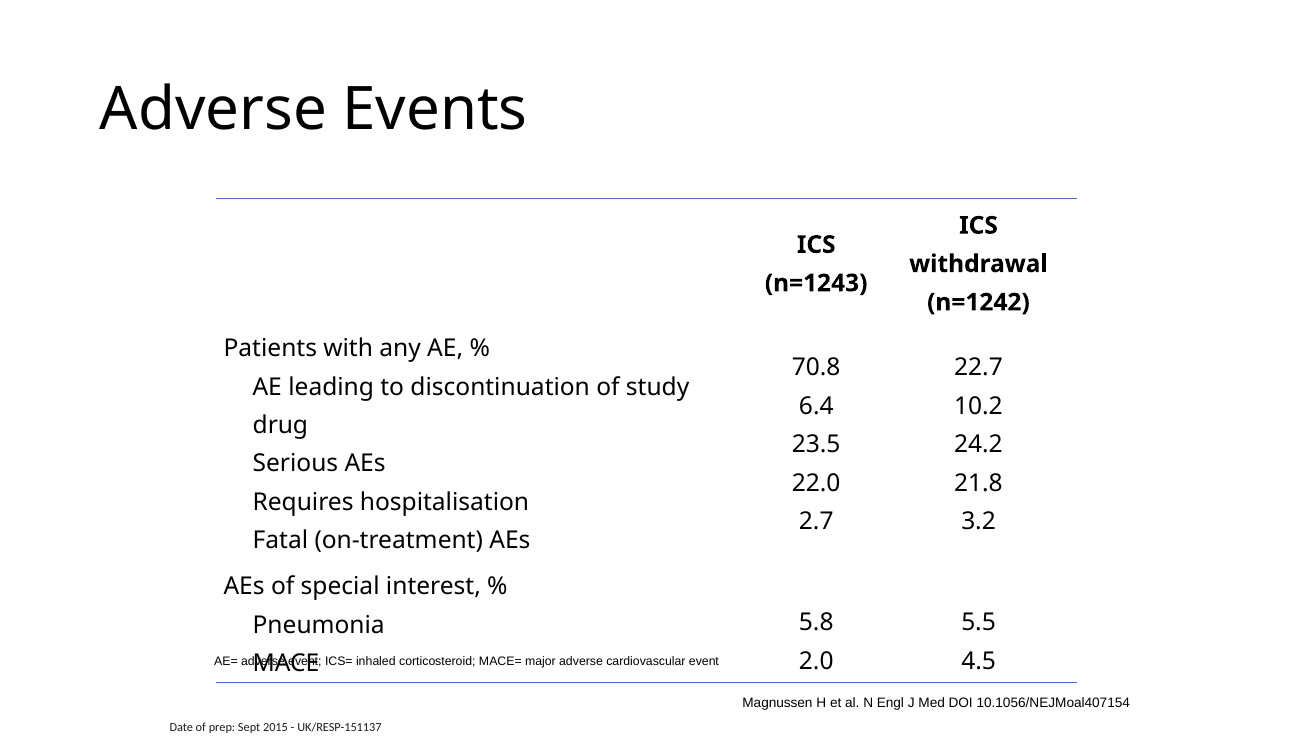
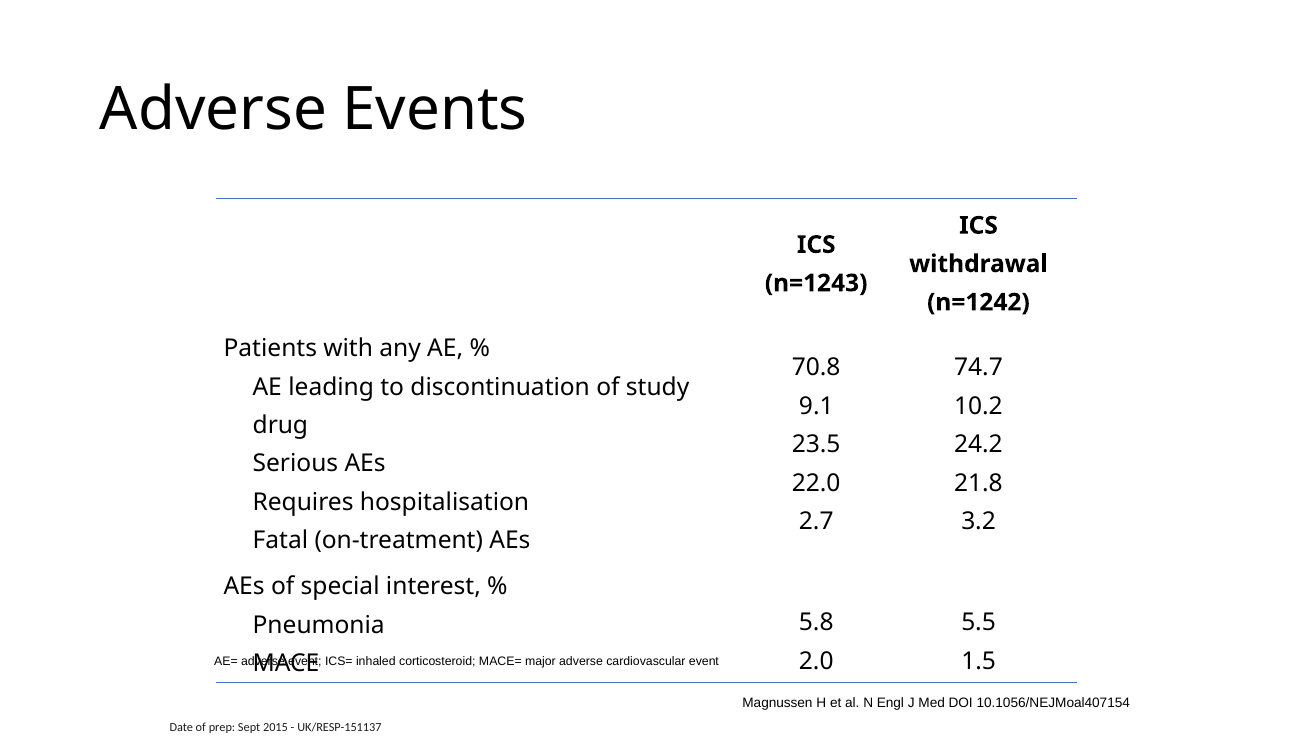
22.7: 22.7 -> 74.7 (979, 368)
6.4: 6.4 -> 9.1 (816, 406)
4.5: 4.5 -> 1.5 (979, 661)
